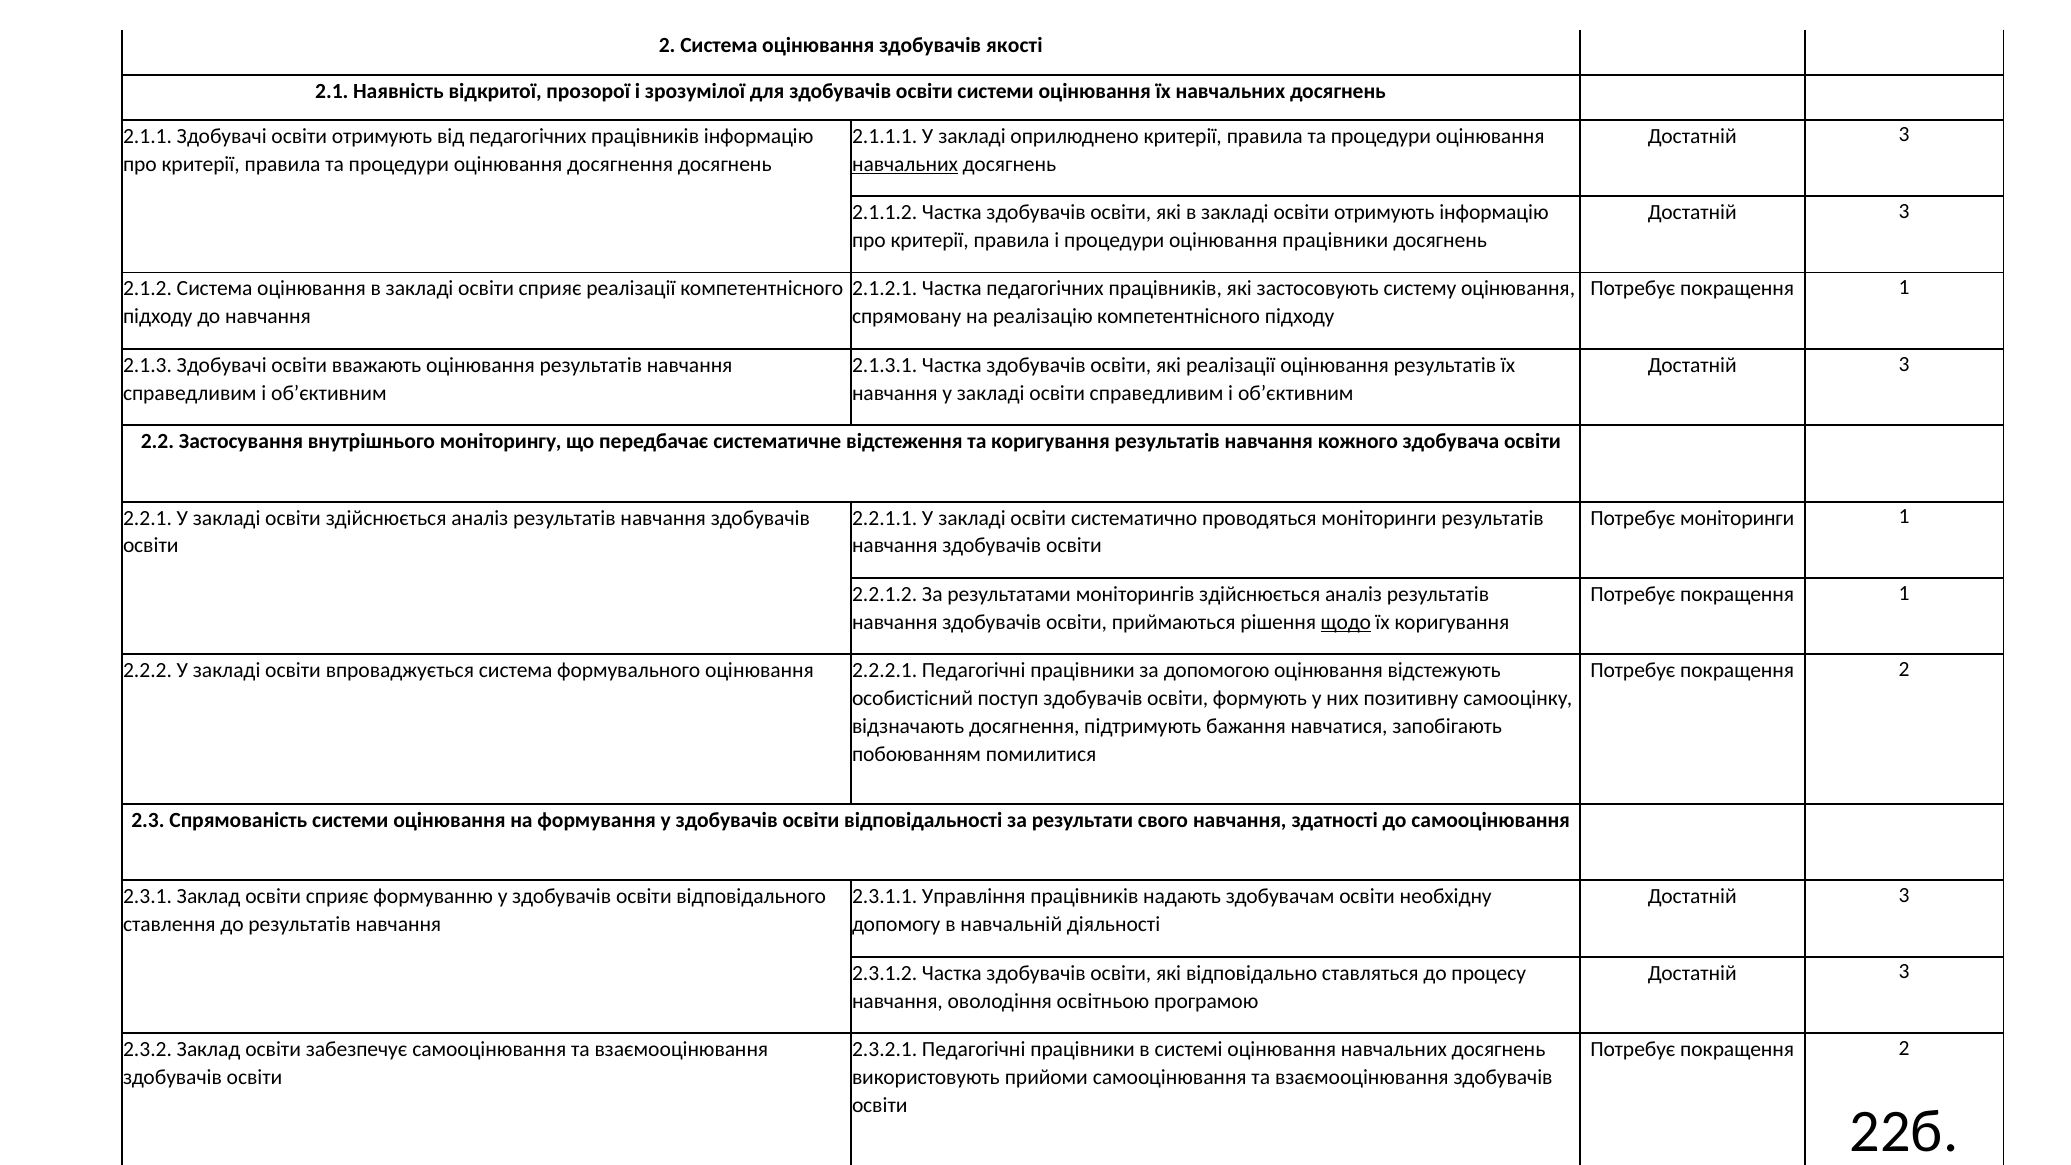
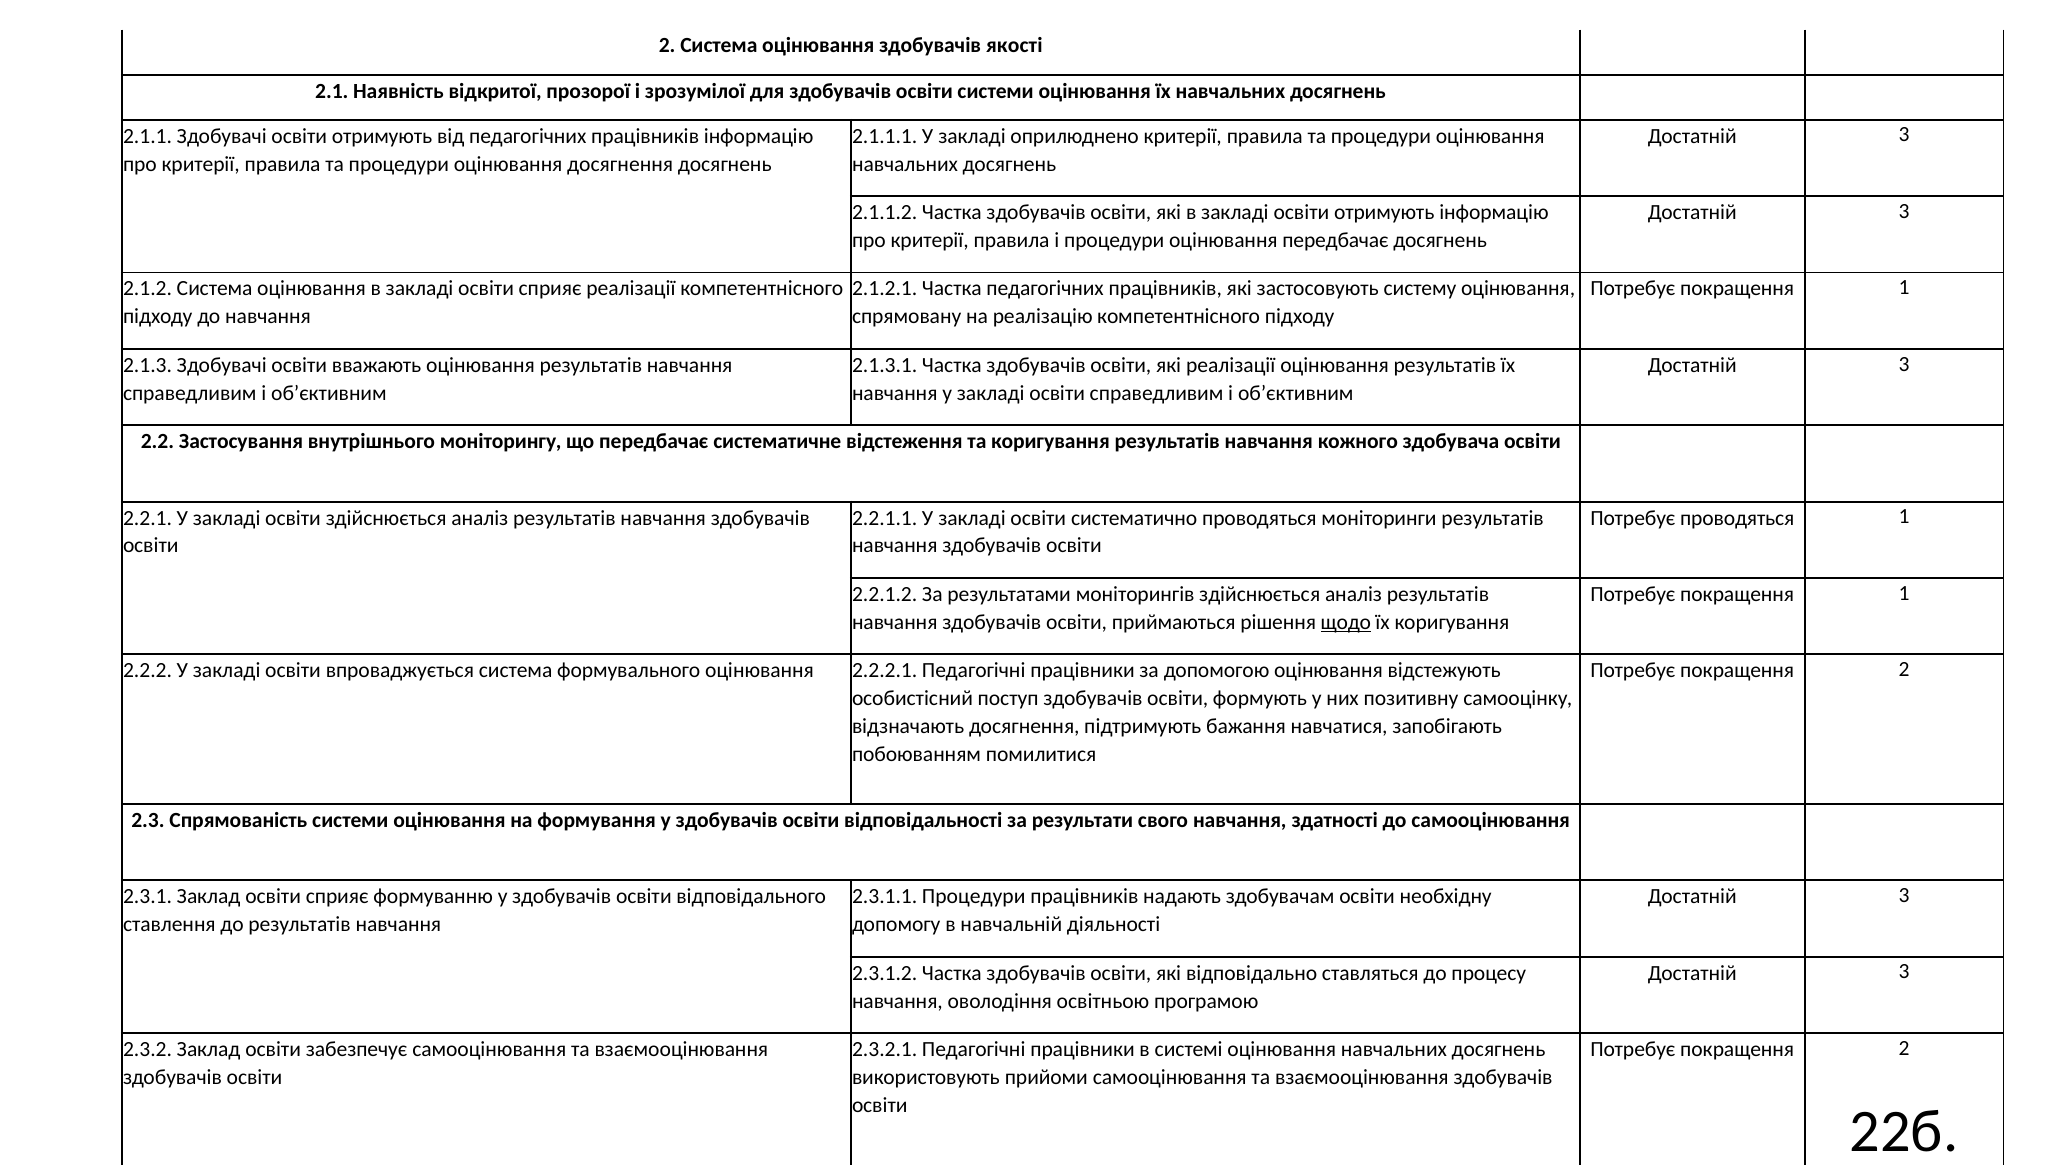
навчальних underline: present -> none (905, 164)
оцінювання працівники: працівники -> передбачає (1336, 240)
Потребує моніторинги: моніторинги -> проводяться (1737, 518)
2.3.1.1 Управління: Управління -> Процедури (974, 897)
